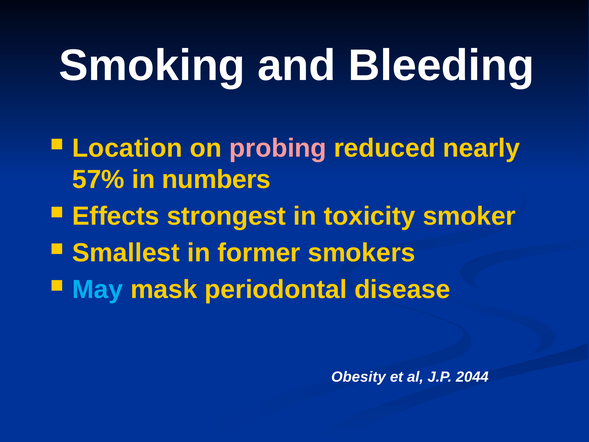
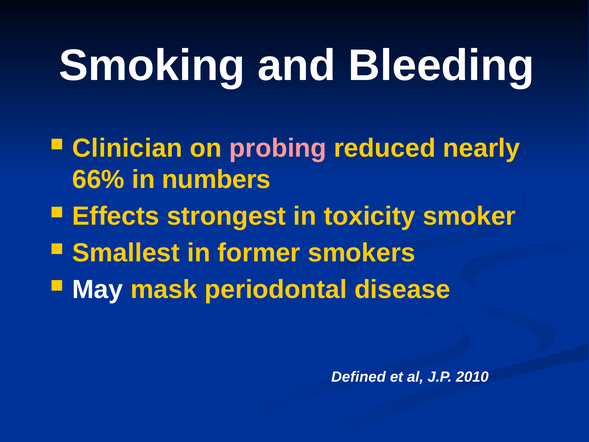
Location: Location -> Clinician (127, 148)
57%: 57% -> 66% (98, 180)
May colour: light blue -> white (98, 290)
Obesity: Obesity -> Defined (358, 377)
2044: 2044 -> 2010 (472, 377)
